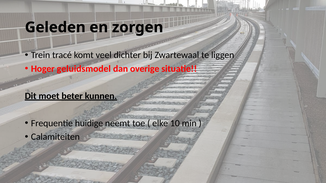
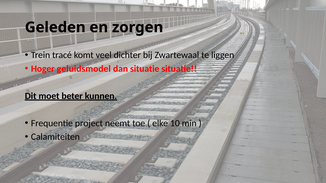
dan overige: overige -> situatie (145, 69)
huidige: huidige -> project (89, 123)
